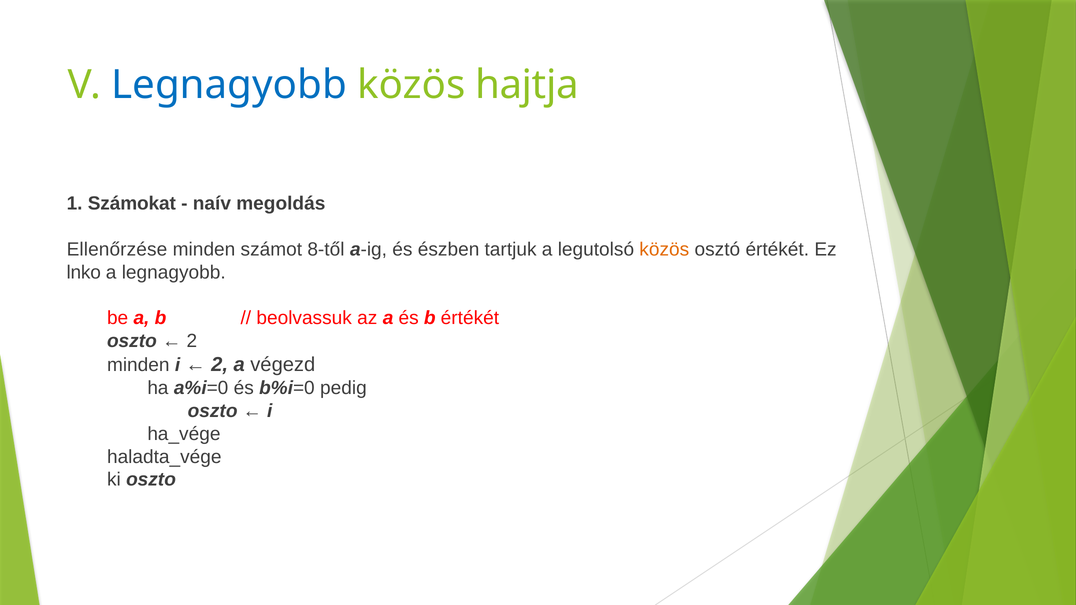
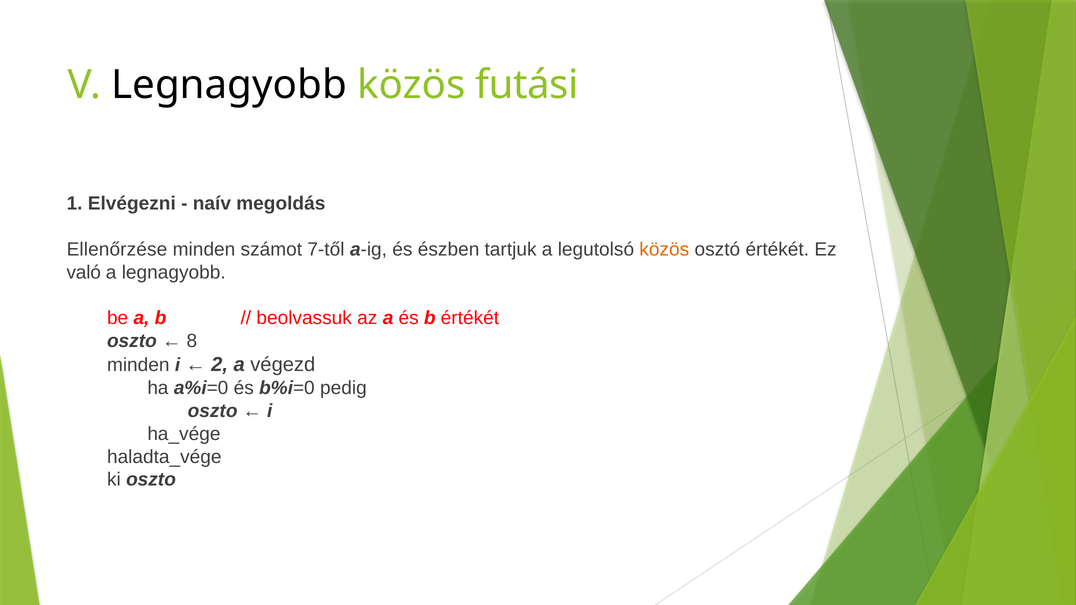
Legnagyobb colour: blue -> black (229, 85)
hajtja: hajtja -> futási (527, 85)
Számokat: Számokat -> Elvégezni (132, 204)
8-től: 8-től -> 7-től (326, 249)
lnko: lnko -> való (84, 272)
2: 2 -> 8 (192, 341)
